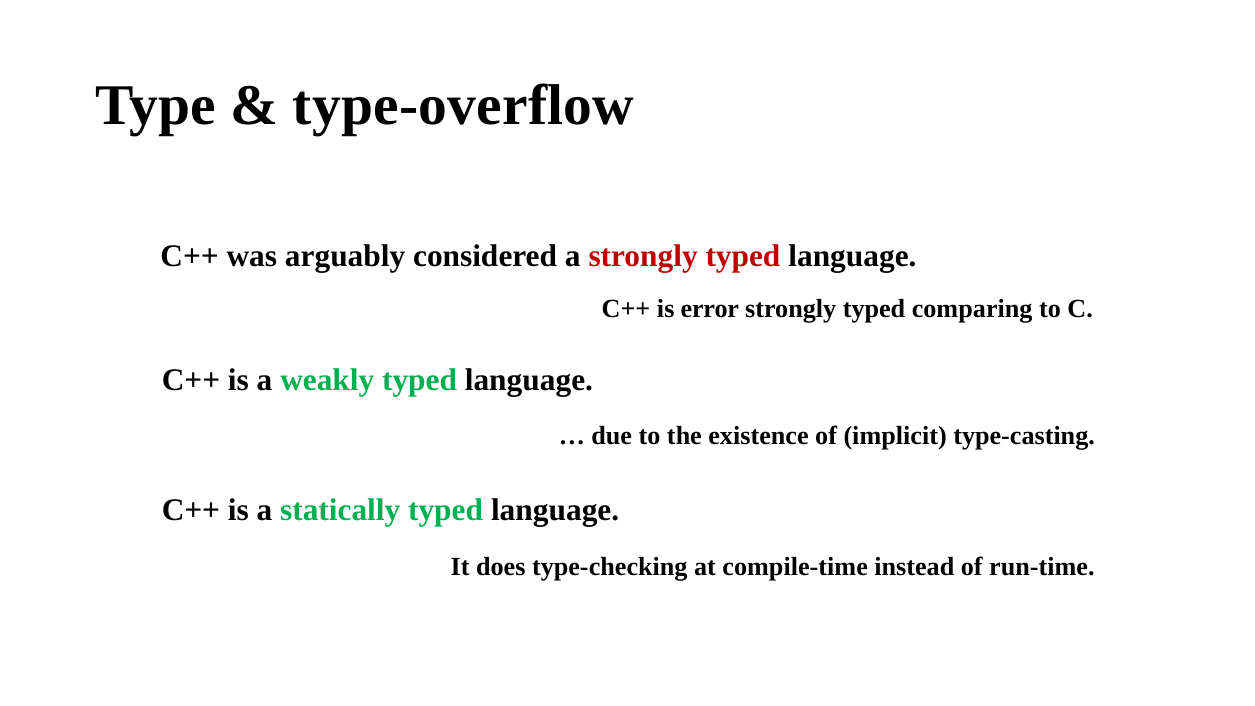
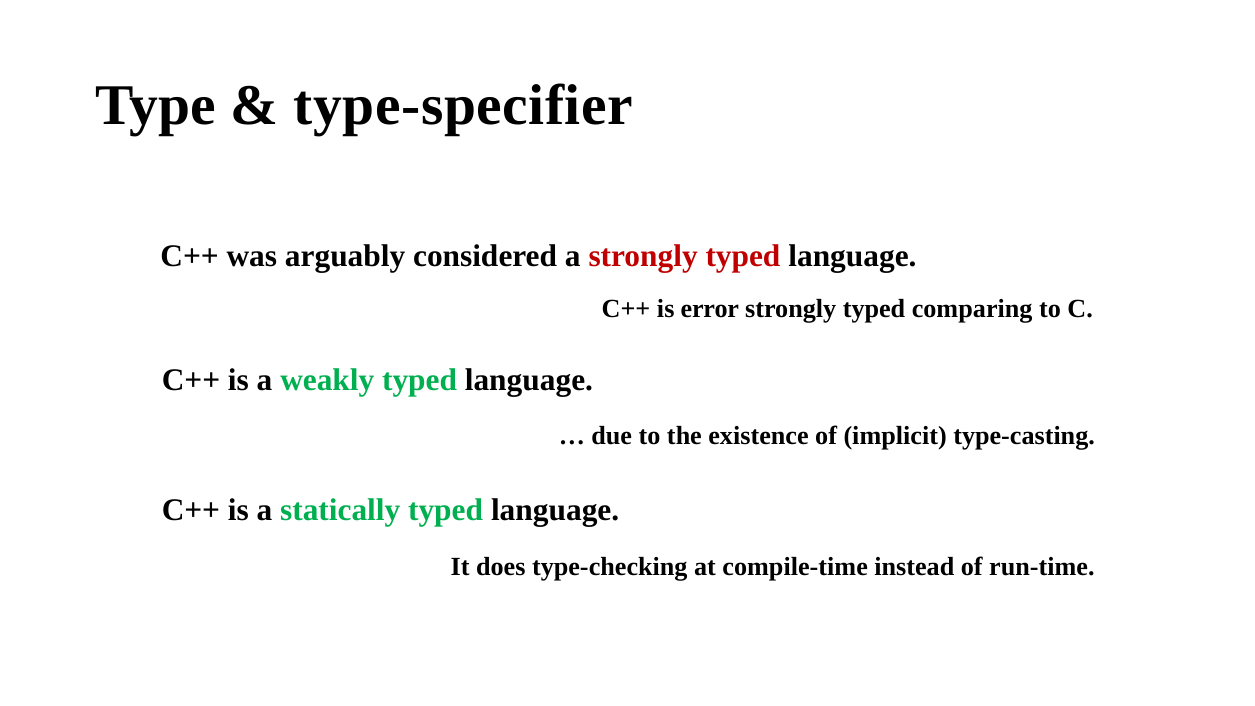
type-overflow: type-overflow -> type-specifier (463, 105)
